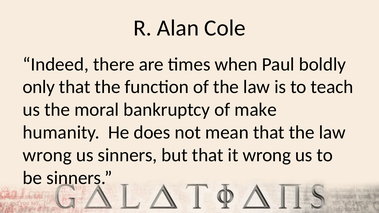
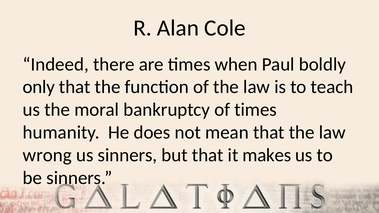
of make: make -> times (256, 110)
it wrong: wrong -> makes (267, 155)
